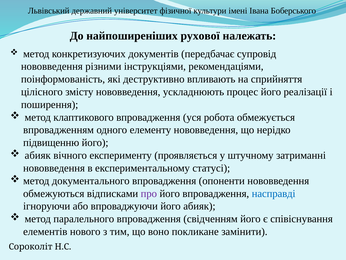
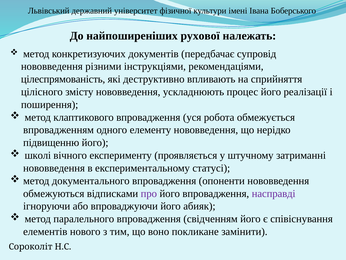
поінформованість: поінформованість -> цілеспрямованість (63, 79)
абияк: абияк -> школі (38, 155)
насправді colour: blue -> purple (274, 193)
